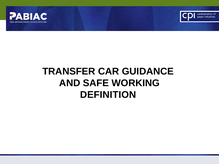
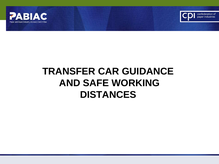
DEFINITION: DEFINITION -> DISTANCES (108, 95)
